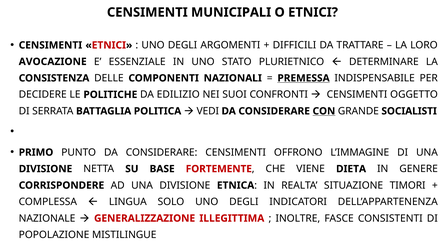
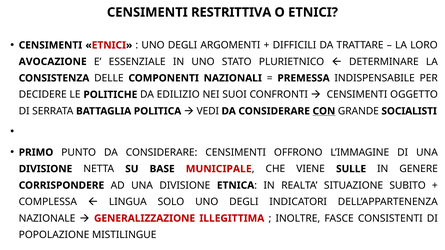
MUNICIPALI: MUNICIPALI -> RESTRITTIVA (231, 12)
PREMESSA underline: present -> none (304, 78)
FORTEMENTE: FORTEMENTE -> MUNICIPALE (219, 169)
DIETA: DIETA -> SULLE (351, 169)
TIMORI: TIMORI -> SUBITO (408, 186)
